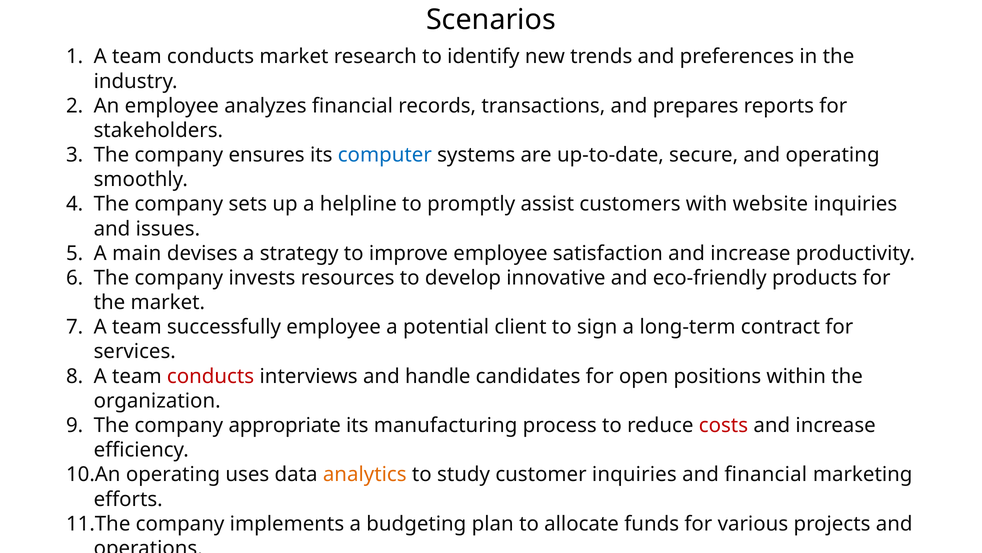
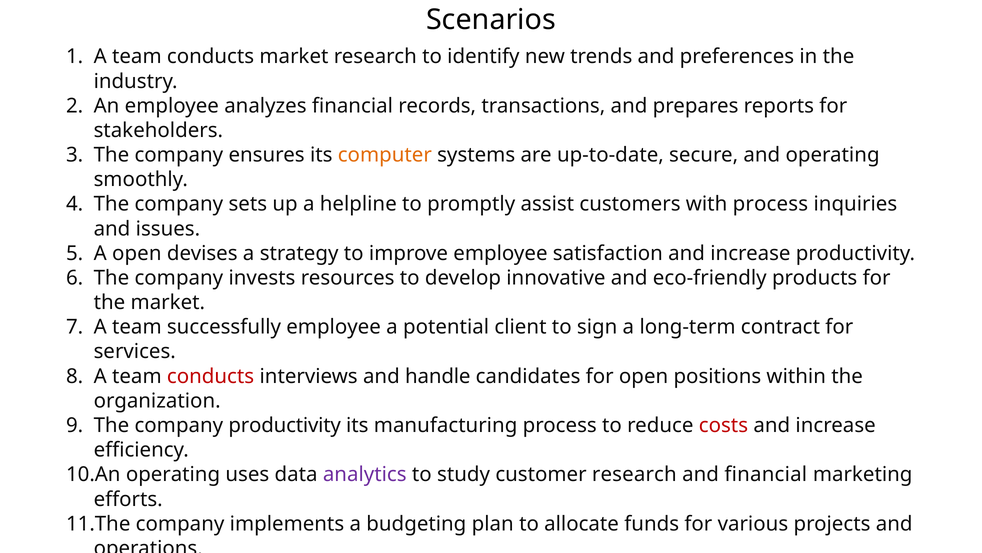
computer colour: blue -> orange (385, 155)
with website: website -> process (770, 204)
A main: main -> open (137, 253)
company appropriate: appropriate -> productivity (285, 425)
analytics colour: orange -> purple (365, 474)
customer inquiries: inquiries -> research (634, 474)
